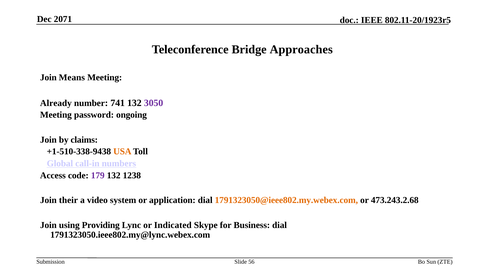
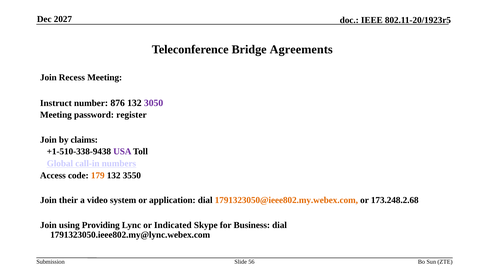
2071: 2071 -> 2027 (63, 19)
Approaches: Approaches -> Agreements (301, 49)
Means: Means -> Recess (72, 78)
Already: Already -> Instruct (56, 103)
741: 741 -> 876 (118, 103)
ongoing: ongoing -> register (131, 115)
USA colour: orange -> purple (122, 152)
179 colour: purple -> orange (98, 175)
1238: 1238 -> 3550 (132, 175)
473.243.2.68: 473.243.2.68 -> 173.248.2.68 (395, 200)
